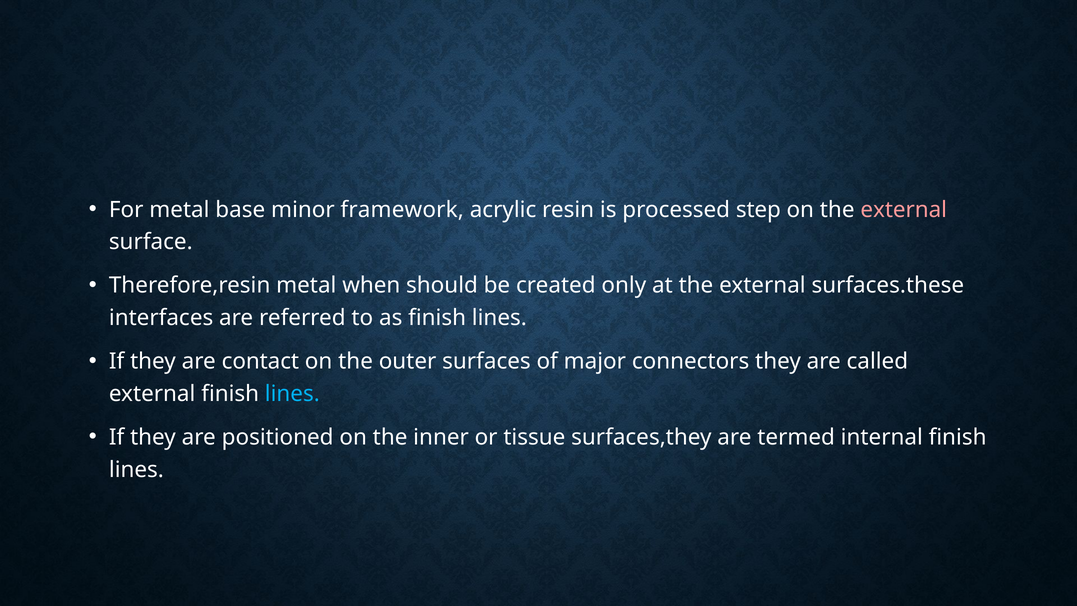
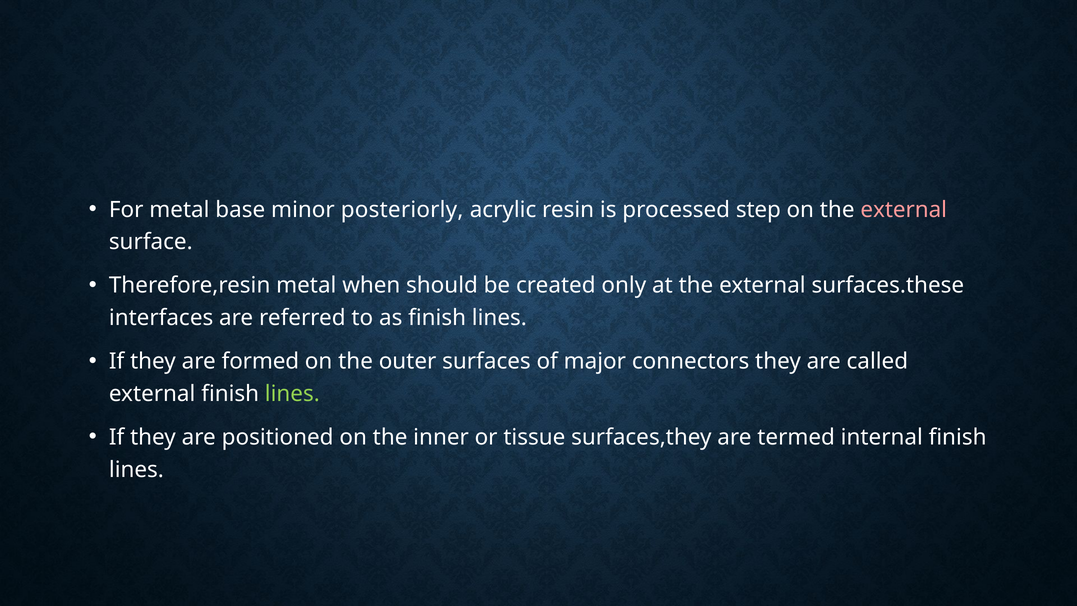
framework: framework -> posteriorly (402, 210)
contact: contact -> formed (260, 361)
lines colour: light blue -> light green (292, 394)
